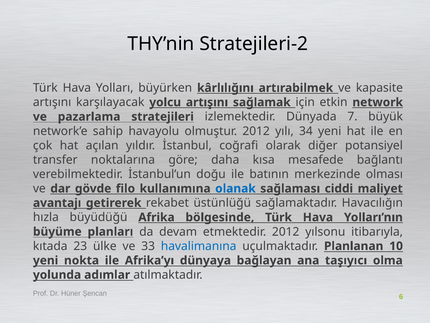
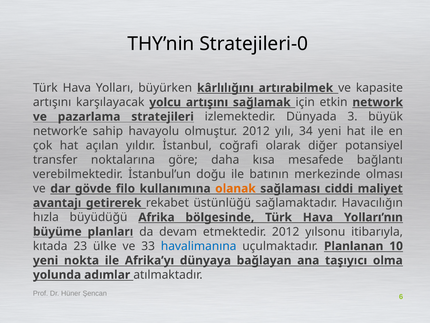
Stratejileri-2: Stratejileri-2 -> Stratejileri-0 (254, 44)
7: 7 -> 3 (352, 117)
olanak colour: blue -> orange (235, 188)
